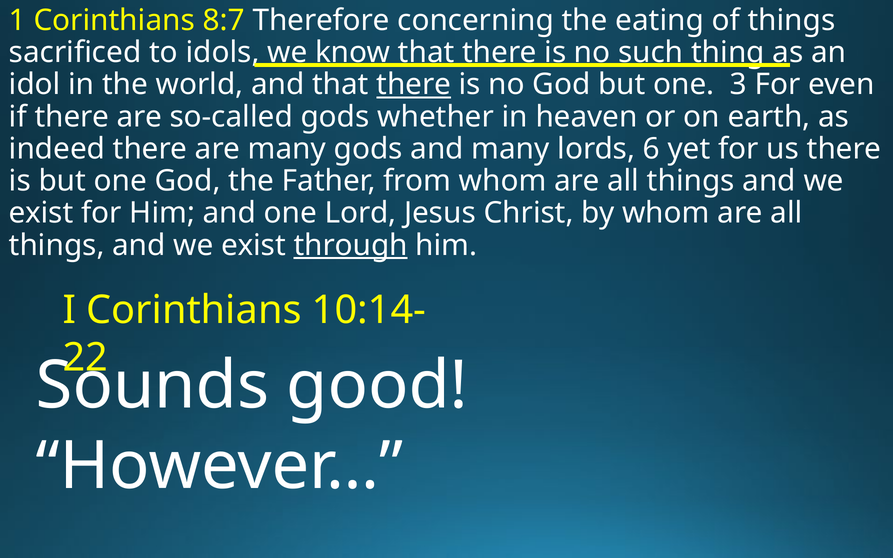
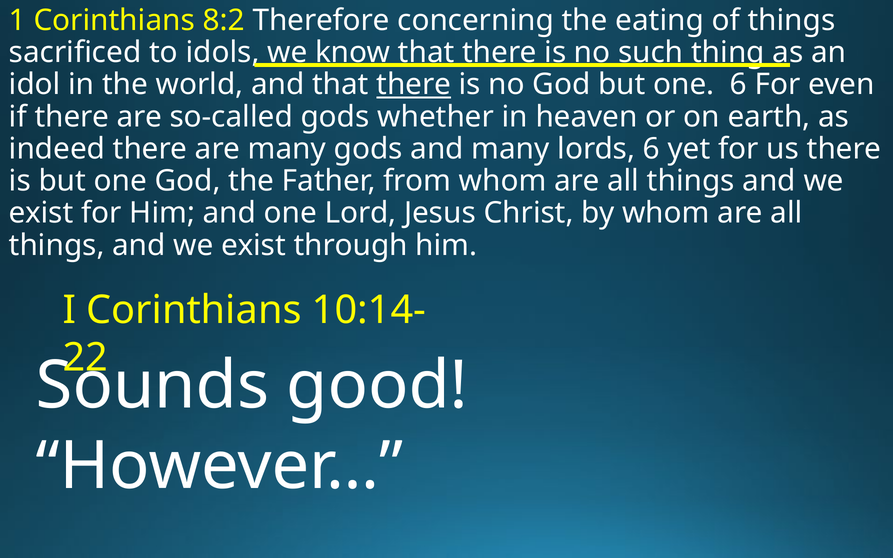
8:7: 8:7 -> 8:2 (224, 20)
one 3: 3 -> 6 (738, 85)
through underline: present -> none (351, 245)
